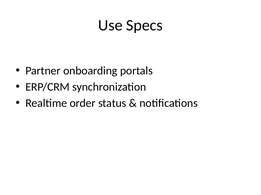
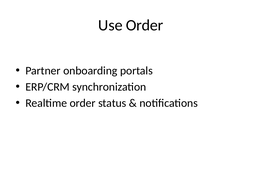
Use Specs: Specs -> Order (145, 25)
